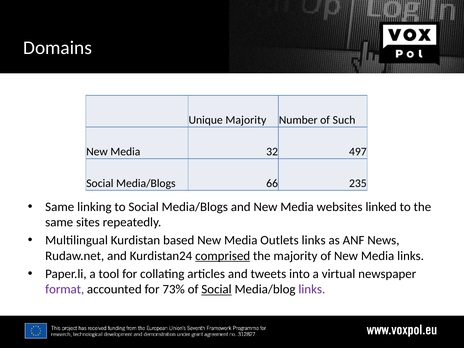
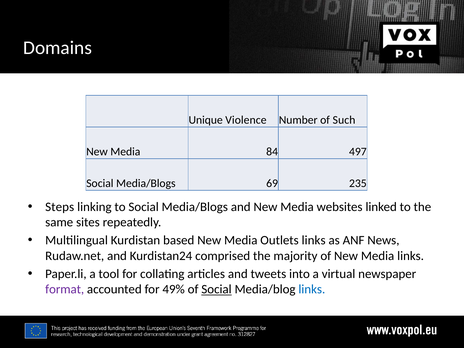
Unique Majority: Majority -> Violence (246, 120)
32: 32 -> 84 (272, 152)
66: 66 -> 69 (272, 183)
Same: Same -> Steps (60, 207)
comprised underline: present -> none (223, 256)
73%: 73% -> 49% (174, 289)
links colour: purple -> blue (312, 289)
